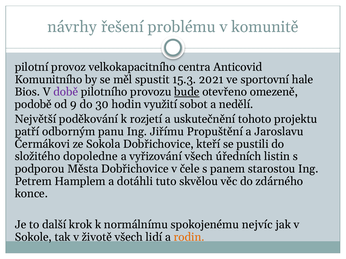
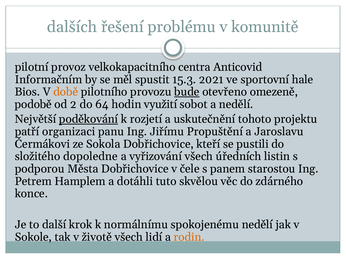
návrhy: návrhy -> dalších (72, 27)
Komunitního: Komunitního -> Informačním (49, 80)
době colour: purple -> orange (66, 92)
9: 9 -> 2 (73, 105)
30: 30 -> 64 (102, 105)
poděkování underline: none -> present (89, 119)
odborným: odborným -> organizaci (69, 132)
spokojenému nejvíc: nejvíc -> nedělí (257, 225)
